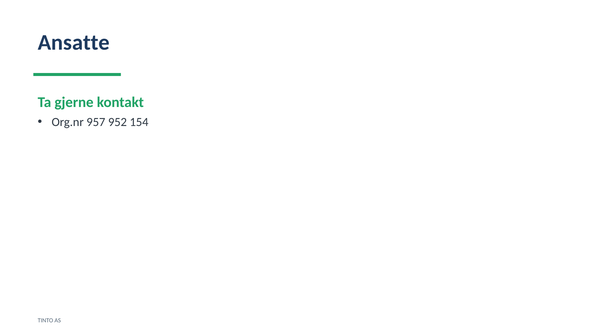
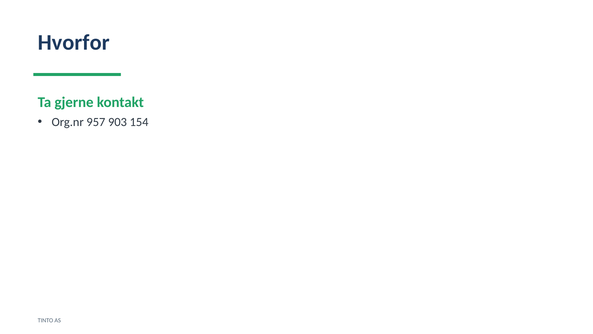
Ansatte: Ansatte -> Hvorfor (74, 42)
952: 952 -> 903 (117, 122)
